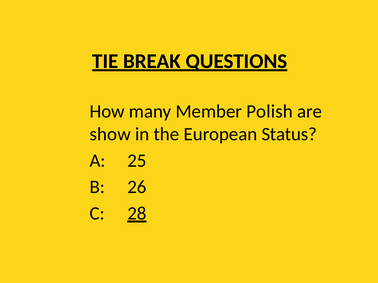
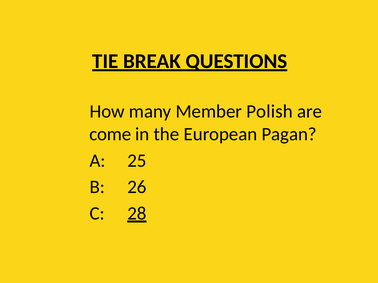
show: show -> come (110, 134)
Status: Status -> Pagan (289, 134)
